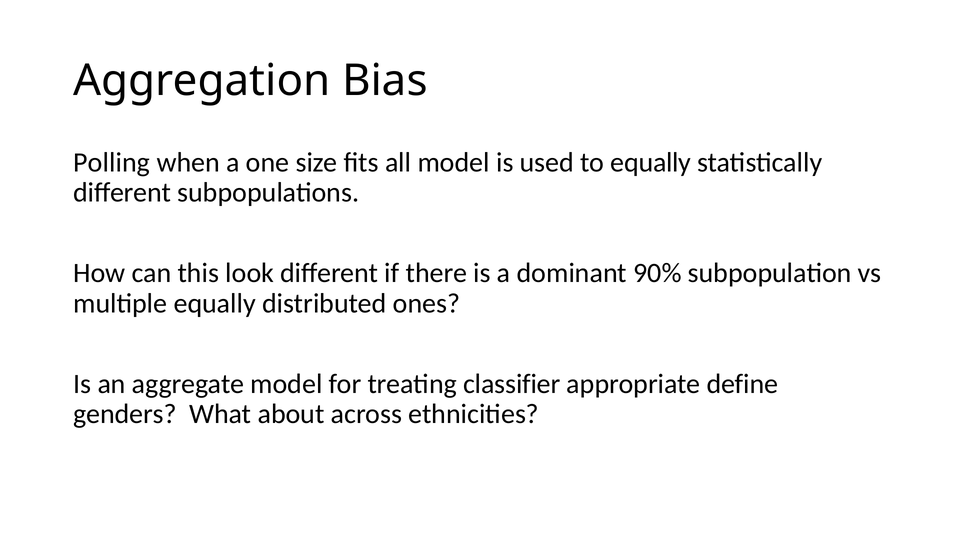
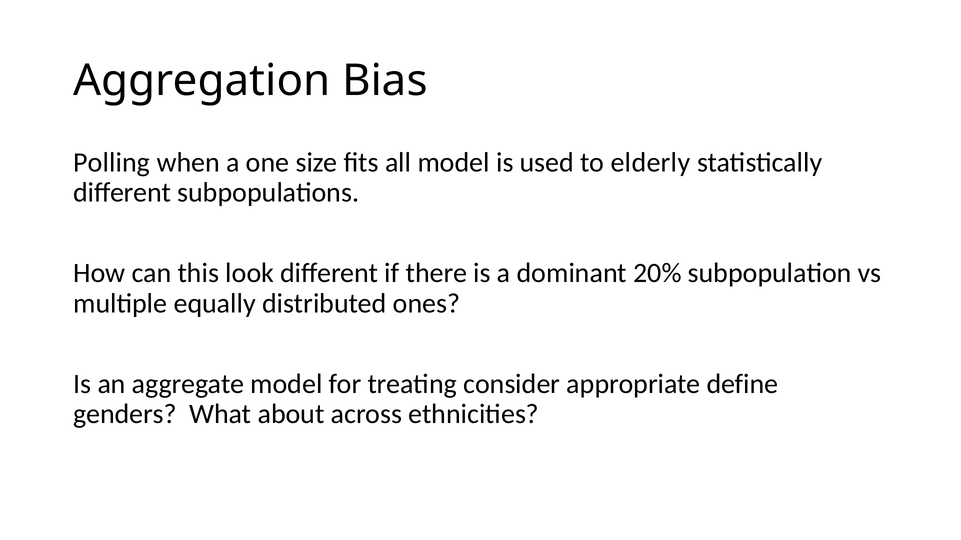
to equally: equally -> elderly (651, 162)
90%: 90% -> 20% (657, 273)
classifier: classifier -> consider (512, 384)
